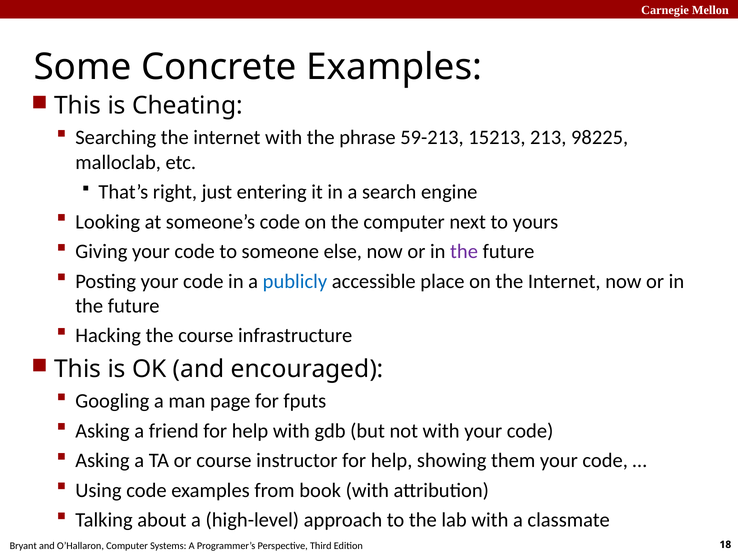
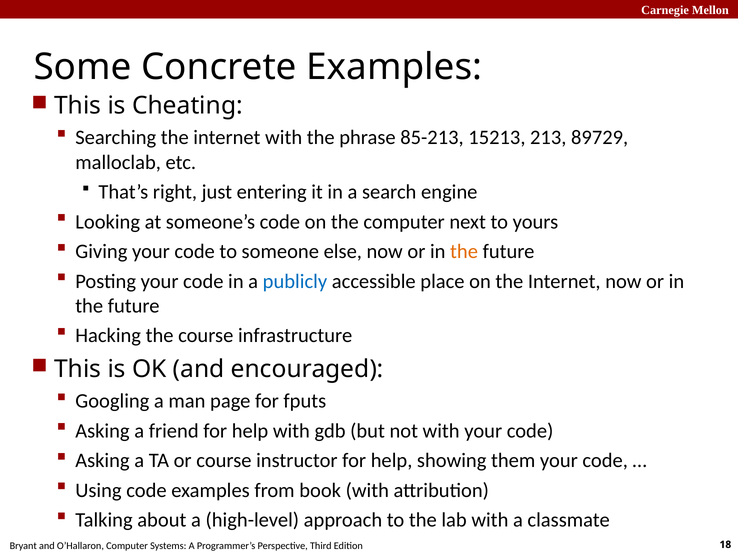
59-213: 59-213 -> 85-213 (432, 138)
98225: 98225 -> 89729 (600, 138)
the colour: purple -> orange (464, 251)
